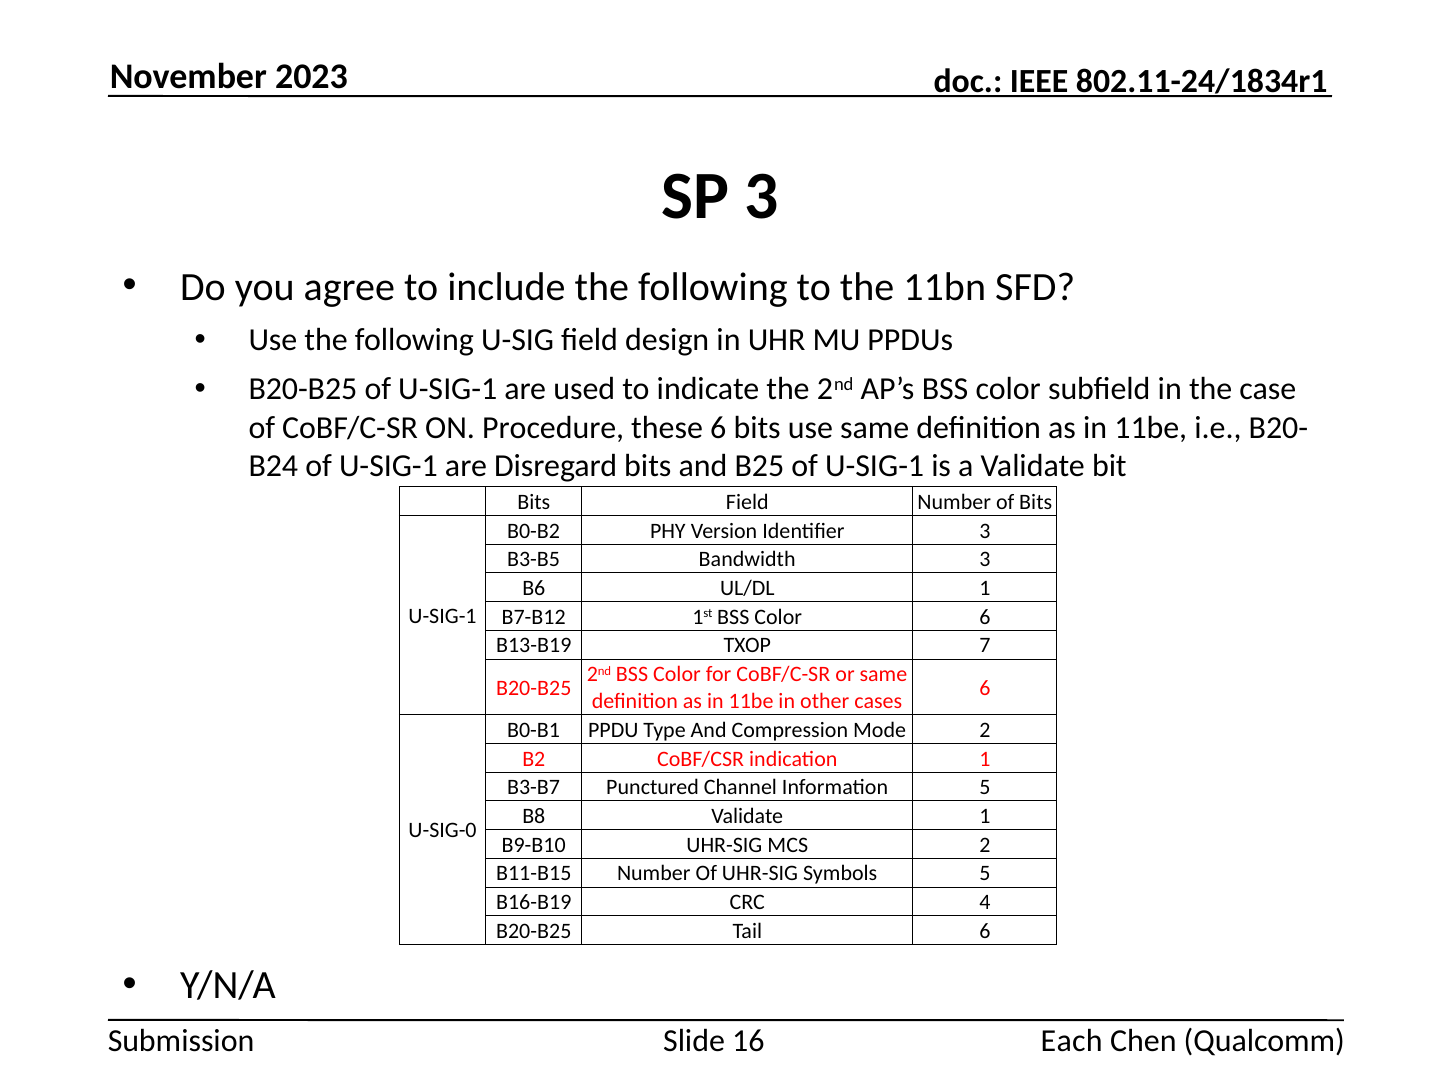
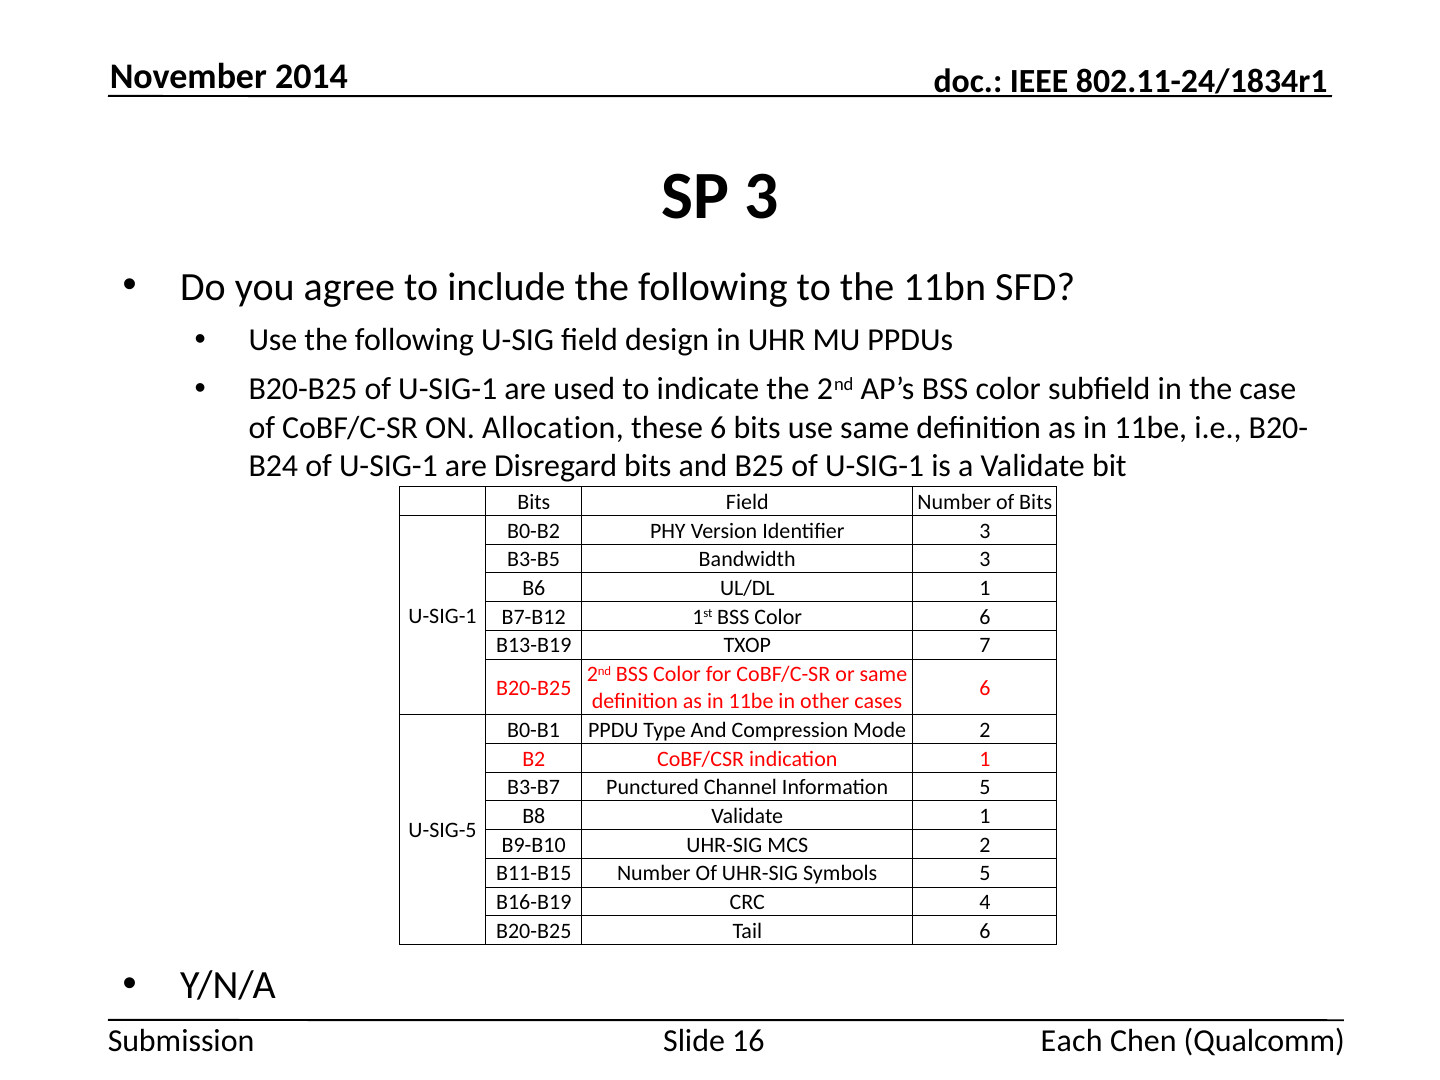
2023: 2023 -> 2014 (311, 76)
Procedure: Procedure -> Allocation (553, 428)
U-SIG-0: U-SIG-0 -> U-SIG-5 (443, 831)
